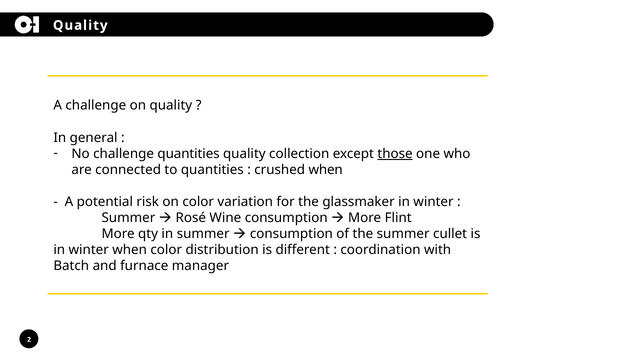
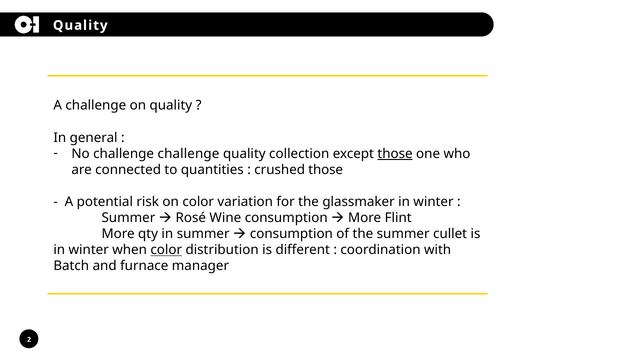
challenge quantities: quantities -> challenge (188, 154)
crushed when: when -> those (326, 170)
color underline: none -> present (166, 250)
